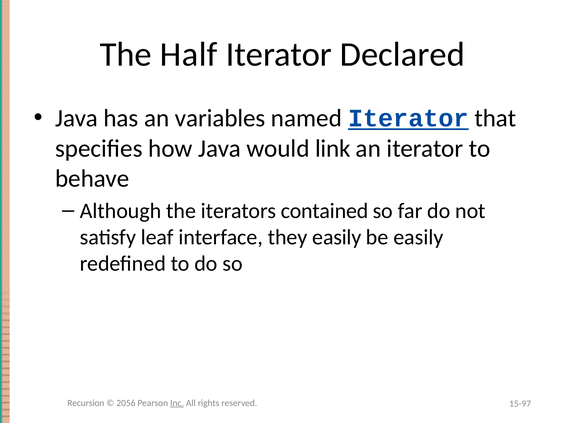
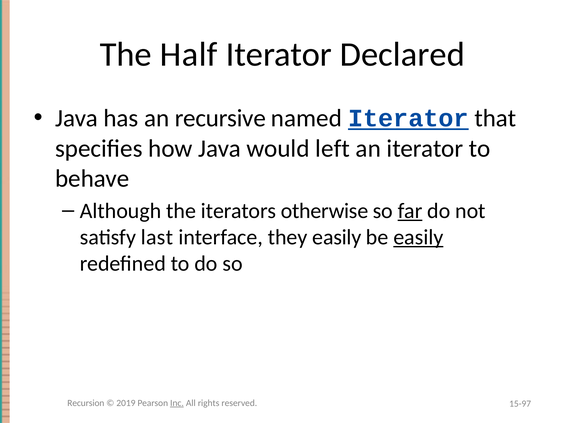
variables: variables -> recursive (220, 119)
link: link -> left (333, 149)
contained: contained -> otherwise (325, 211)
far underline: none -> present (410, 211)
leaf: leaf -> last (157, 238)
easily underline: none -> present (418, 238)
2056: 2056 -> 2019 (126, 404)
